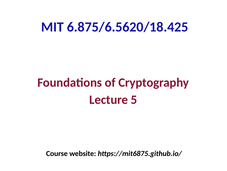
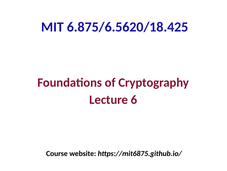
5: 5 -> 6 (134, 99)
